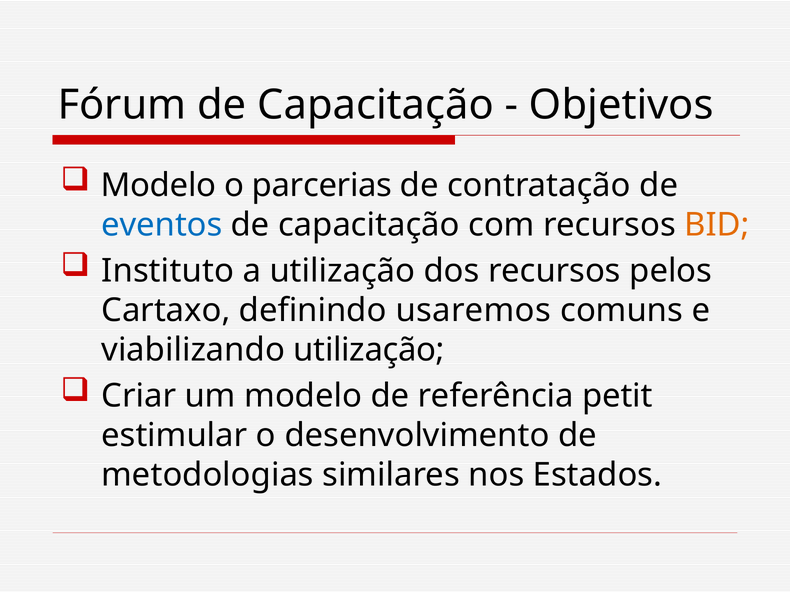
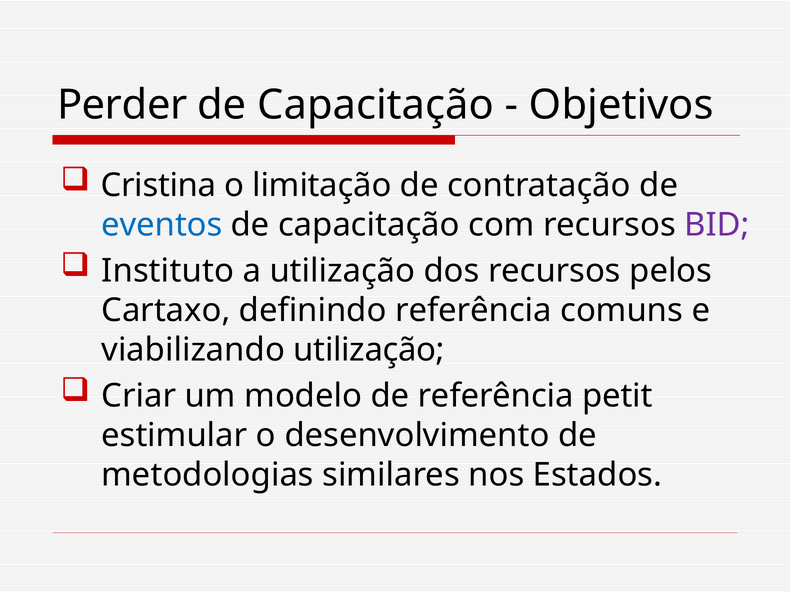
Fórum: Fórum -> Perder (122, 105)
Modelo: Modelo -> Cristina (158, 185)
parcerias: parcerias -> limitação (322, 185)
BID colour: orange -> purple (717, 225)
definindo usaremos: usaremos -> referência (473, 310)
